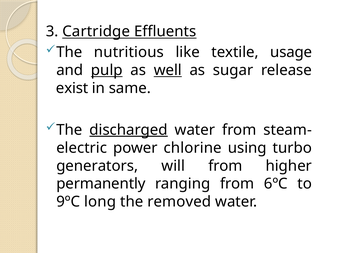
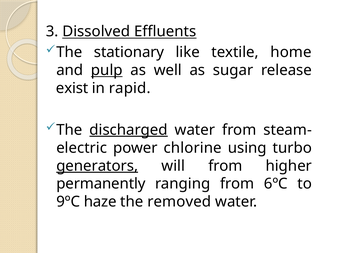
Cartridge: Cartridge -> Dissolved (96, 31)
nutritious: nutritious -> stationary (129, 52)
usage: usage -> home (291, 52)
well underline: present -> none (168, 70)
same: same -> rapid (130, 88)
generators underline: none -> present (97, 166)
long: long -> haze (100, 202)
